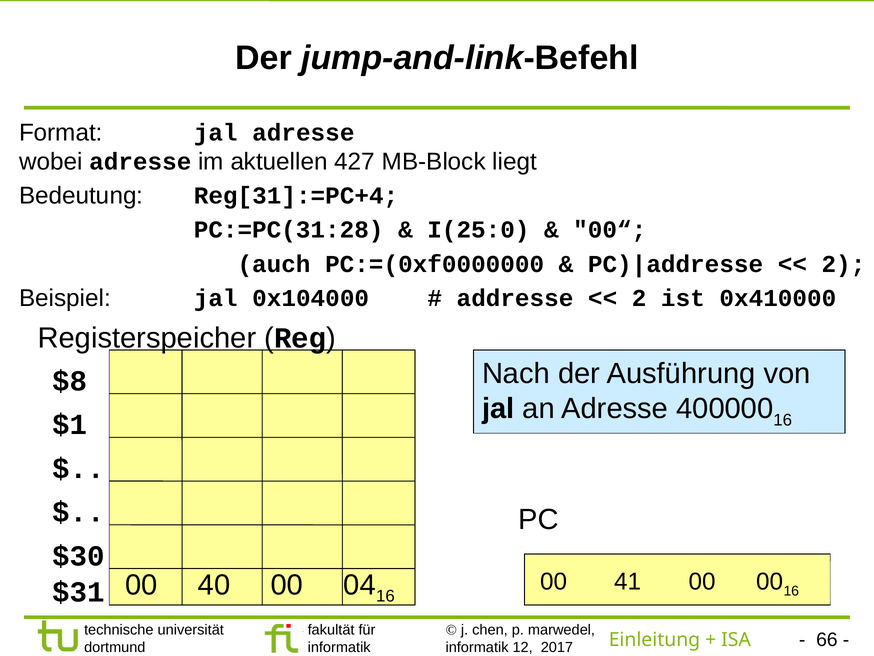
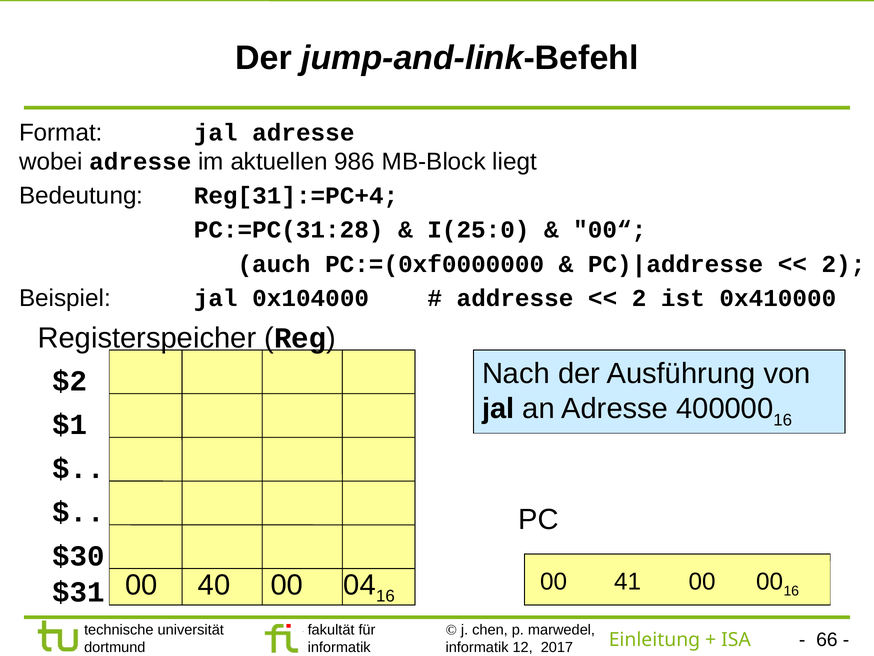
427: 427 -> 986 (355, 162)
$8: $8 -> $2 (70, 381)
